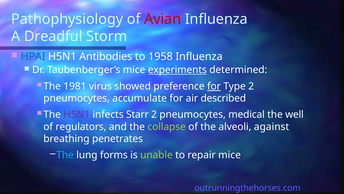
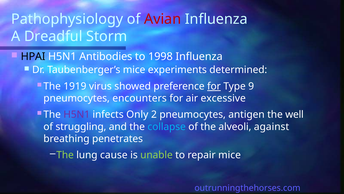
HPAI colour: blue -> black (33, 56)
1958: 1958 -> 1998 (160, 56)
experiments underline: present -> none (177, 70)
1981: 1981 -> 1919 (75, 86)
Type 2: 2 -> 9 (251, 86)
accumulate: accumulate -> encounters (140, 98)
described: described -> excessive (223, 98)
Starr: Starr -> Only (137, 114)
medical: medical -> antigen (246, 114)
regulators: regulators -> struggling (81, 126)
collapse colour: light green -> light blue (167, 126)
The colour: light blue -> light green (65, 155)
forms: forms -> cause (114, 155)
